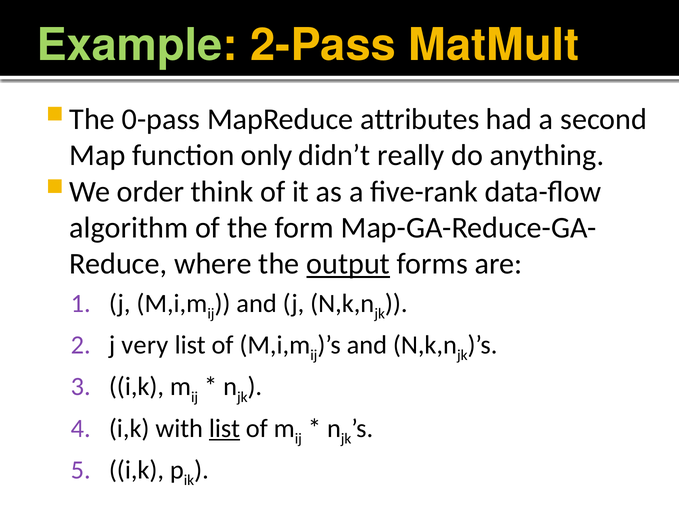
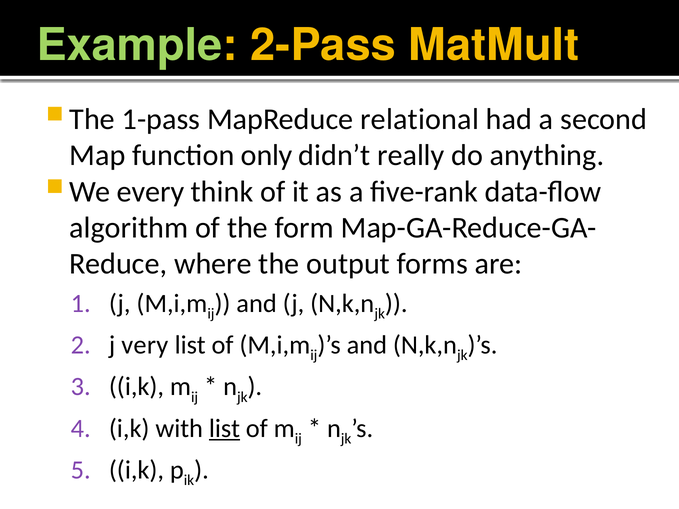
0-pass: 0-pass -> 1-pass (161, 119)
attributes: attributes -> relational (420, 119)
order: order -> every (151, 192)
output underline: present -> none (348, 264)
